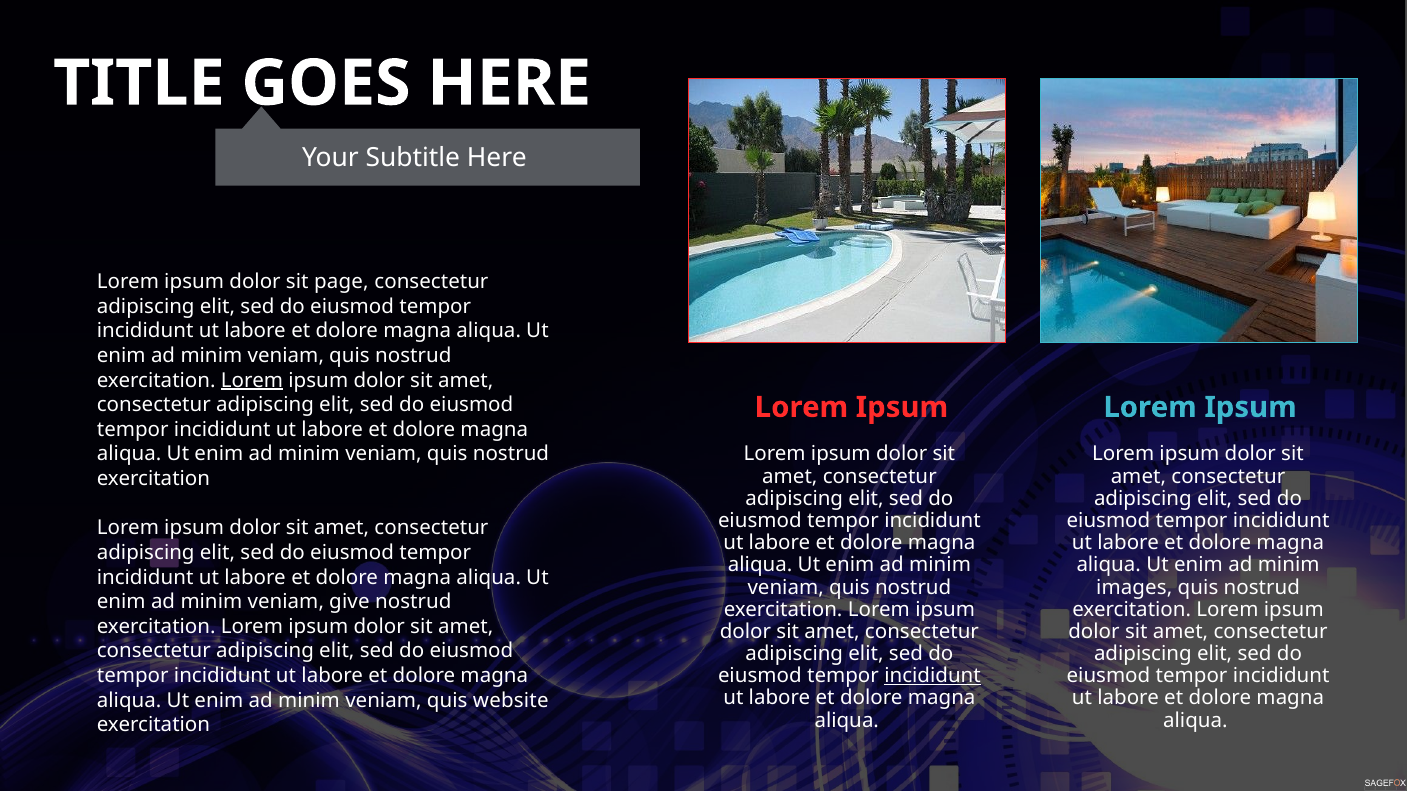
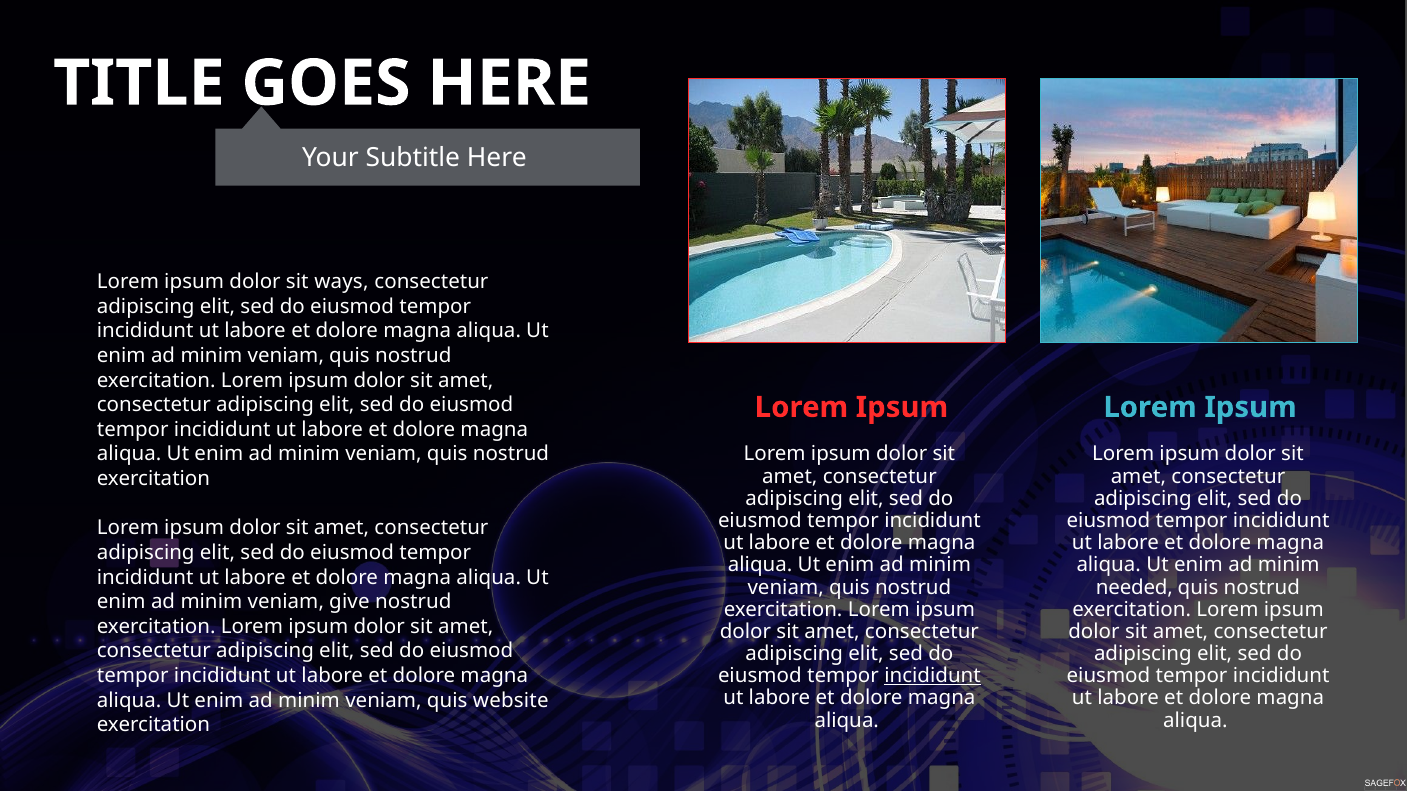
page: page -> ways (341, 282)
Lorem underline: present -> none (252, 380)
images: images -> needed (1134, 588)
